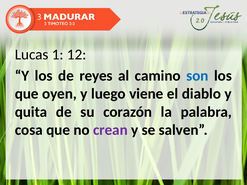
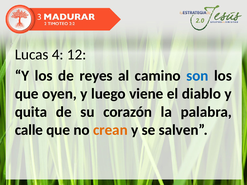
1: 1 -> 4 (58, 55)
cosa: cosa -> calle (29, 130)
crean colour: purple -> orange (110, 130)
